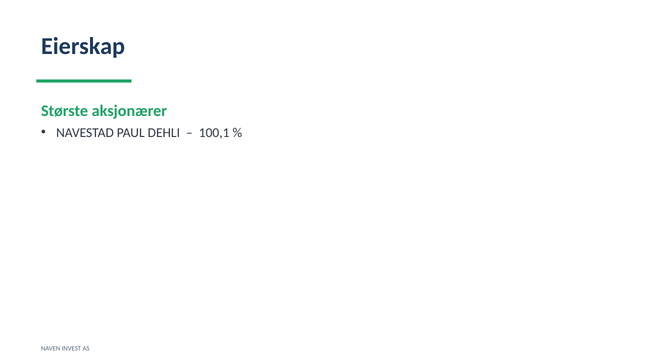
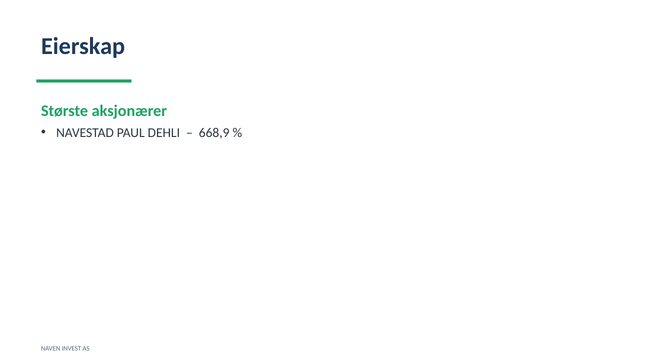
100,1: 100,1 -> 668,9 (214, 133)
